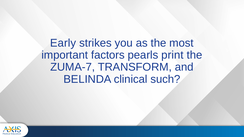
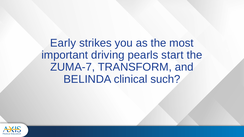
factors: factors -> driving (108, 55)
print: print -> start (172, 55)
